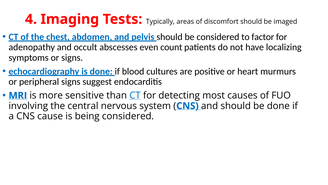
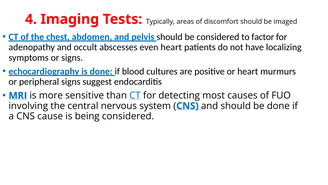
even count: count -> heart (171, 47)
